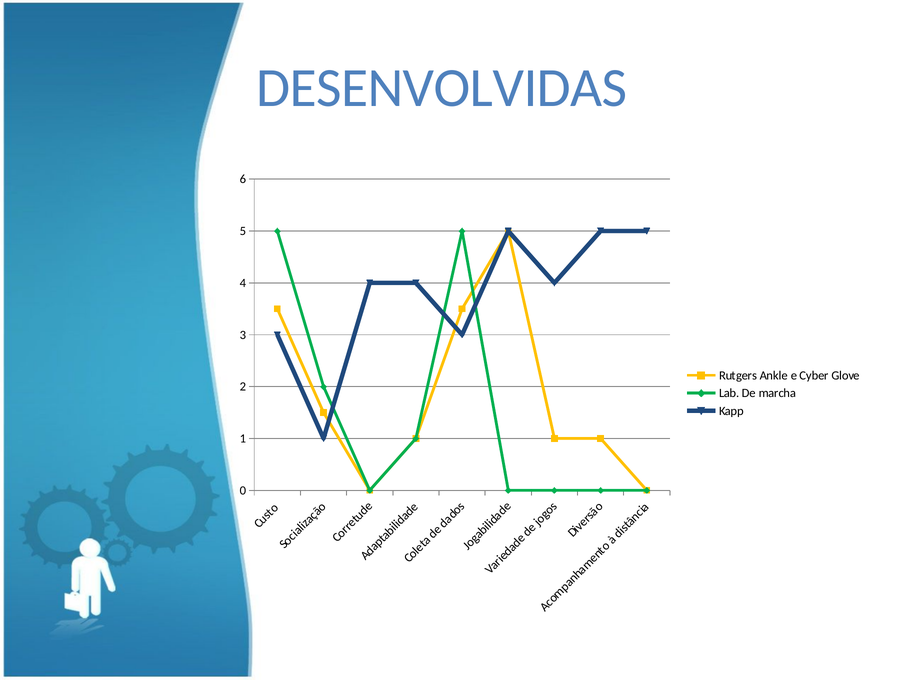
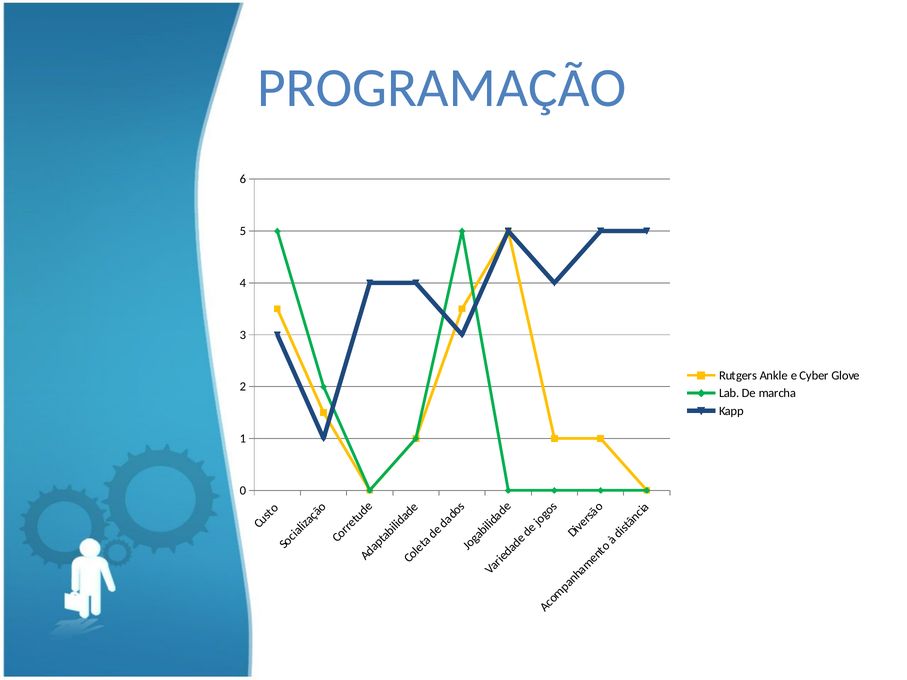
DESENVOLVIDAS: DESENVOLVIDAS -> PROGRAMAÇÃO (442, 88)
